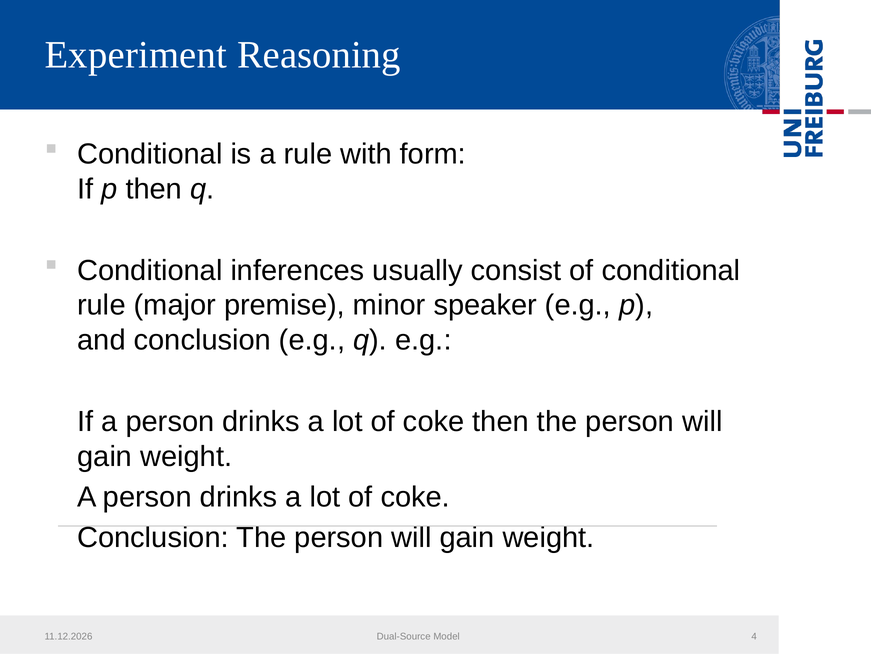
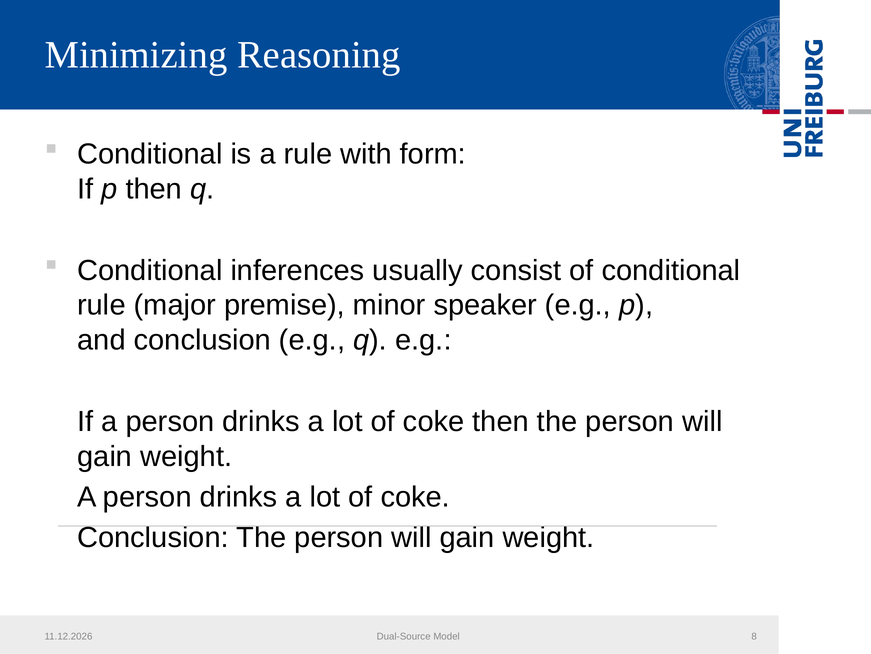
Experiment: Experiment -> Minimizing (136, 55)
4: 4 -> 8 (754, 636)
